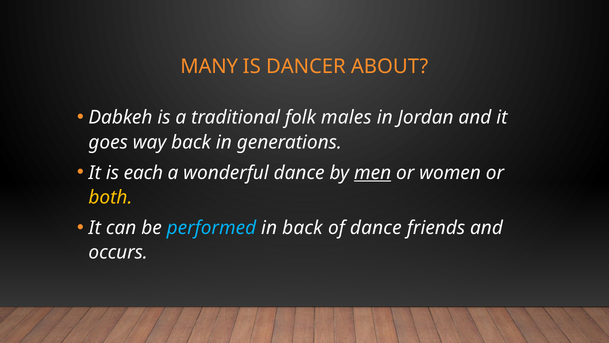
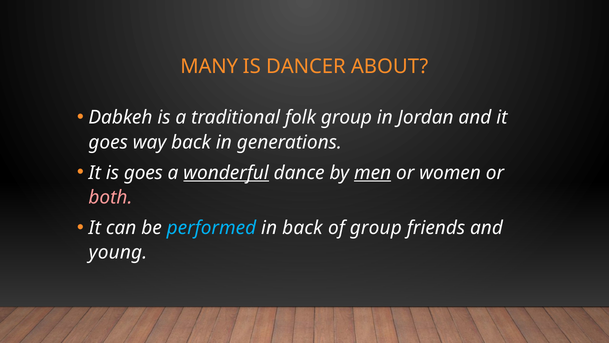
folk males: males -> group (346, 118)
is each: each -> goes (143, 173)
wonderful underline: none -> present (226, 173)
both colour: yellow -> pink (110, 197)
of dance: dance -> group (376, 228)
occurs: occurs -> young (118, 252)
